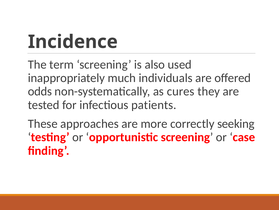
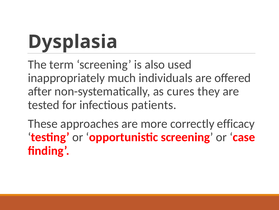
Incidence: Incidence -> Dysplasia (73, 42)
odds: odds -> after (40, 91)
seeking: seeking -> efficacy (236, 123)
